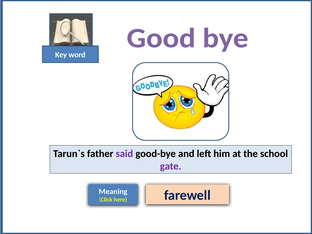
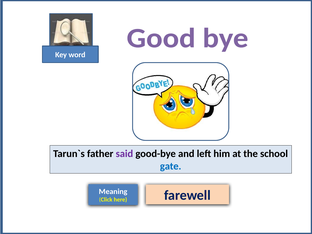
gate colour: purple -> blue (171, 166)
